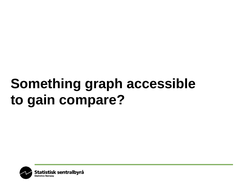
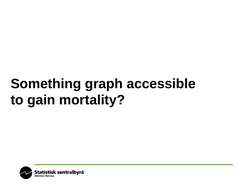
compare: compare -> mortality (92, 100)
